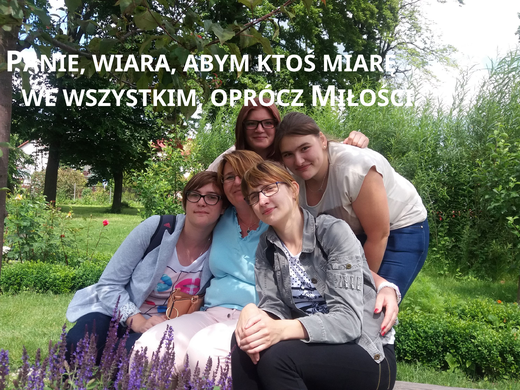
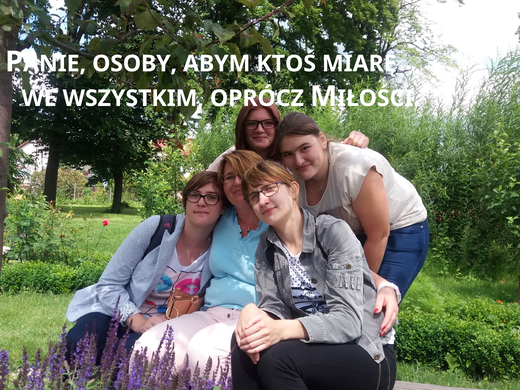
WIARA: WIARA -> OSOBY (135, 64)
